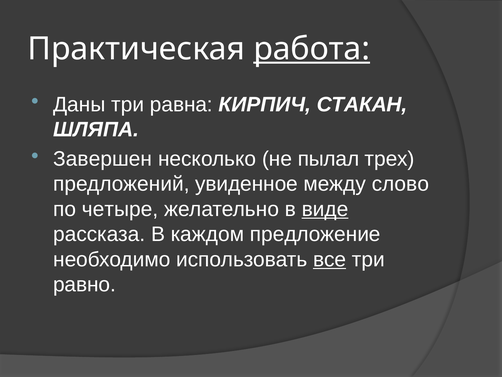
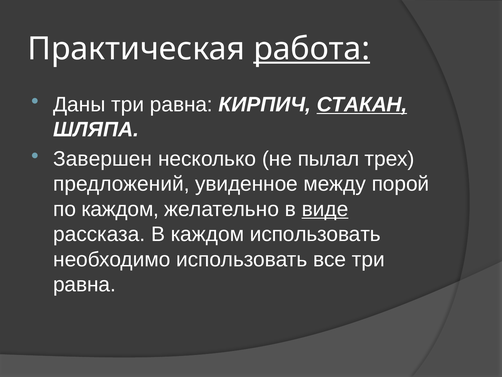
СТАКАН underline: none -> present (362, 104)
слово: слово -> порой (400, 184)
по четыре: четыре -> каждом (120, 209)
каждом предложение: предложение -> использовать (315, 234)
все underline: present -> none (330, 259)
равно: равно -> равна (85, 284)
